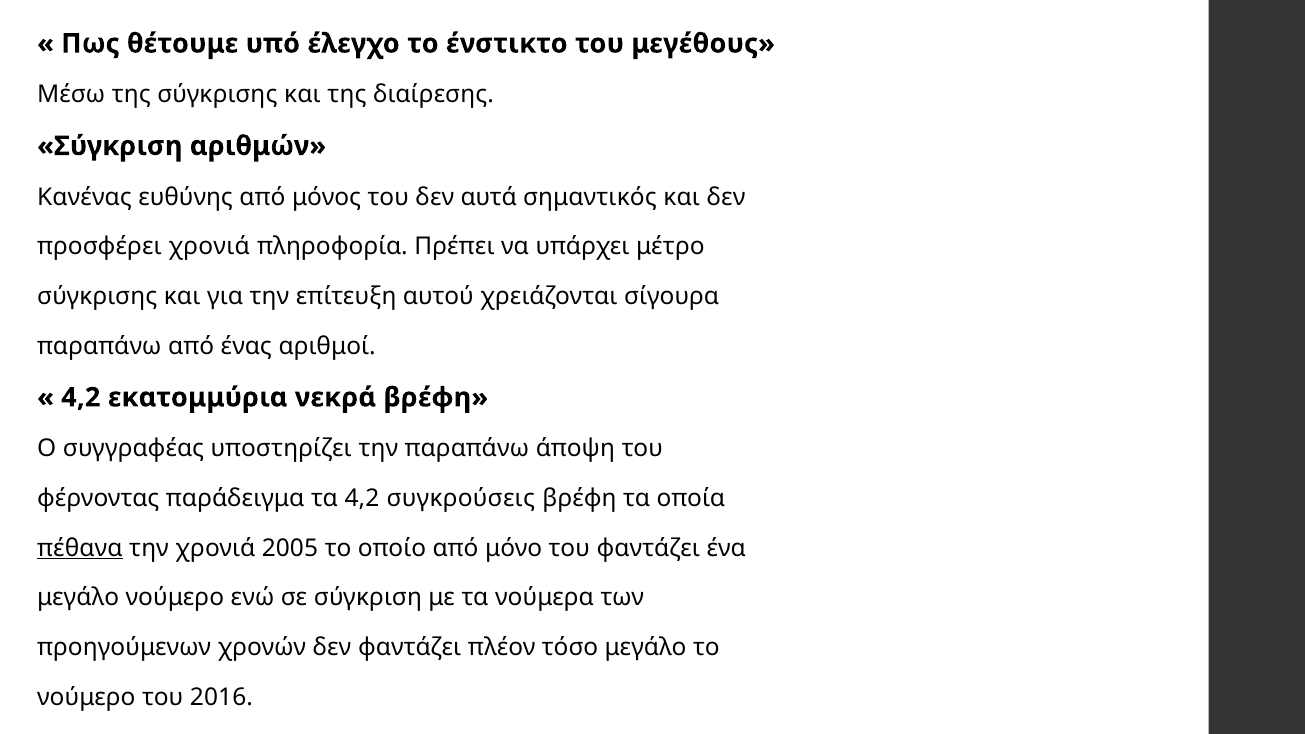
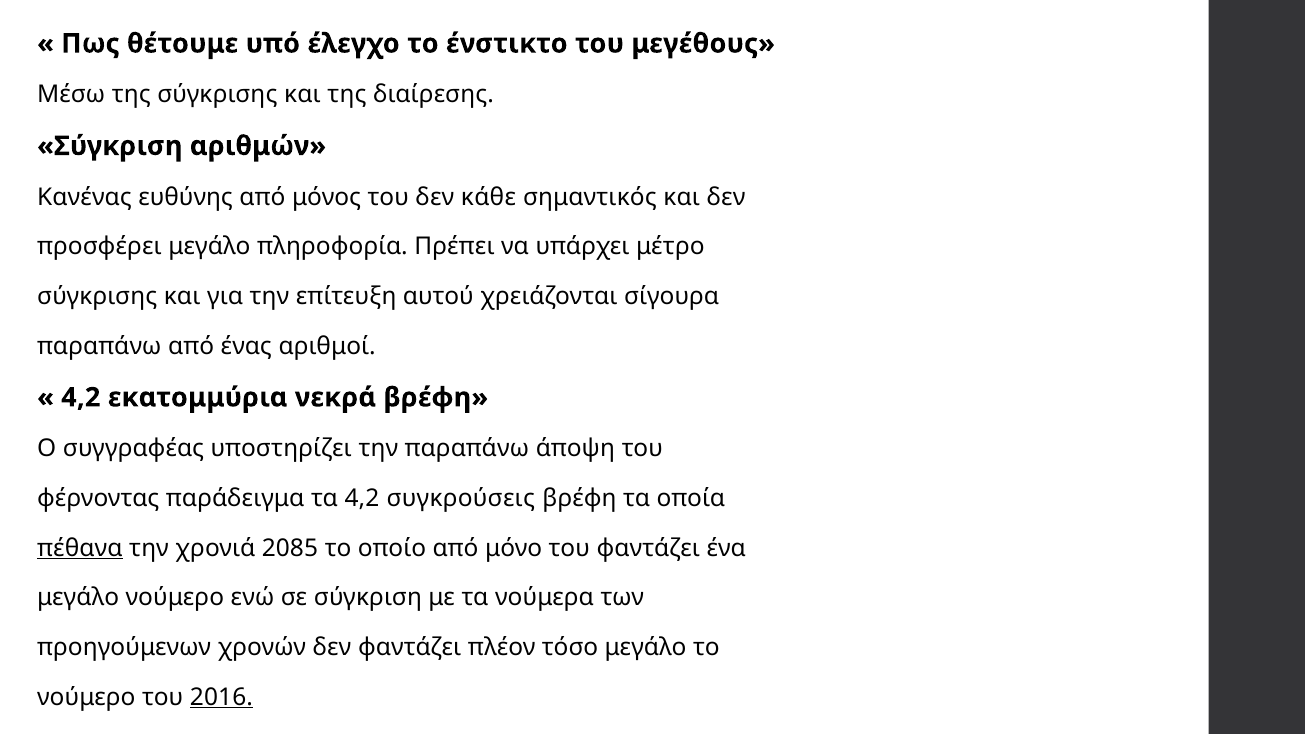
αυτά: αυτά -> κάθε (488, 197)
προσφέρει χρονιά: χρονιά -> μεγάλο (209, 247)
2005: 2005 -> 2085 (290, 548)
2016 underline: none -> present (221, 697)
